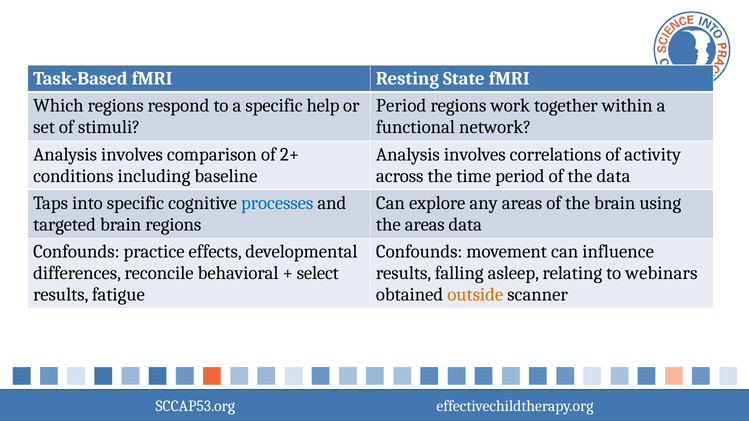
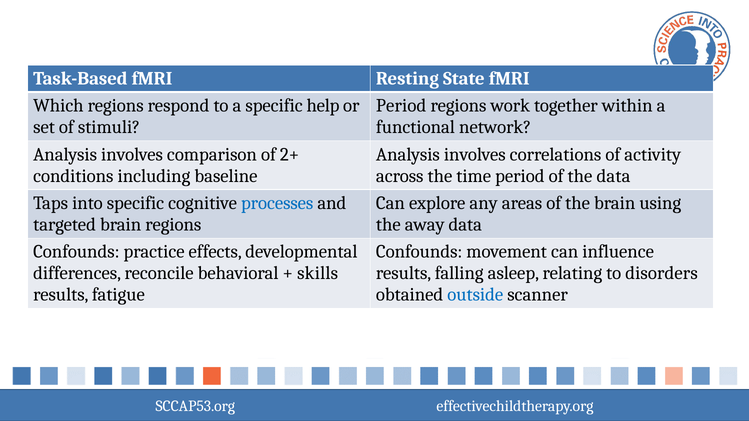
the areas: areas -> away (425, 225)
select: select -> skills (318, 273)
webinars: webinars -> disorders (661, 273)
outside colour: orange -> blue (475, 295)
